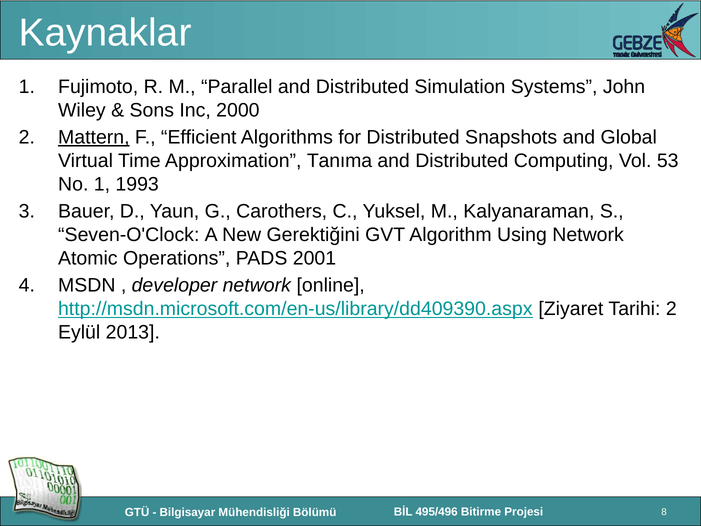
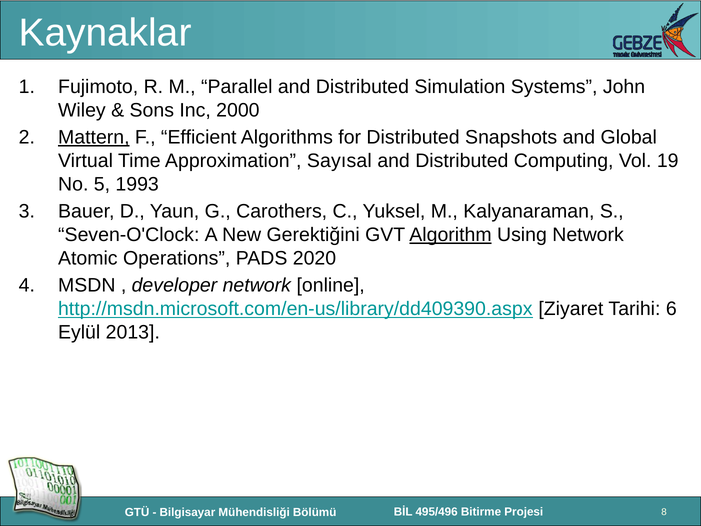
Tanıma: Tanıma -> Sayısal (339, 161)
53: 53 -> 19 (668, 161)
No 1: 1 -> 5 (102, 184)
Algorithm underline: none -> present (450, 235)
2001: 2001 -> 2020 (314, 258)
Tarihi 2: 2 -> 6 (671, 309)
